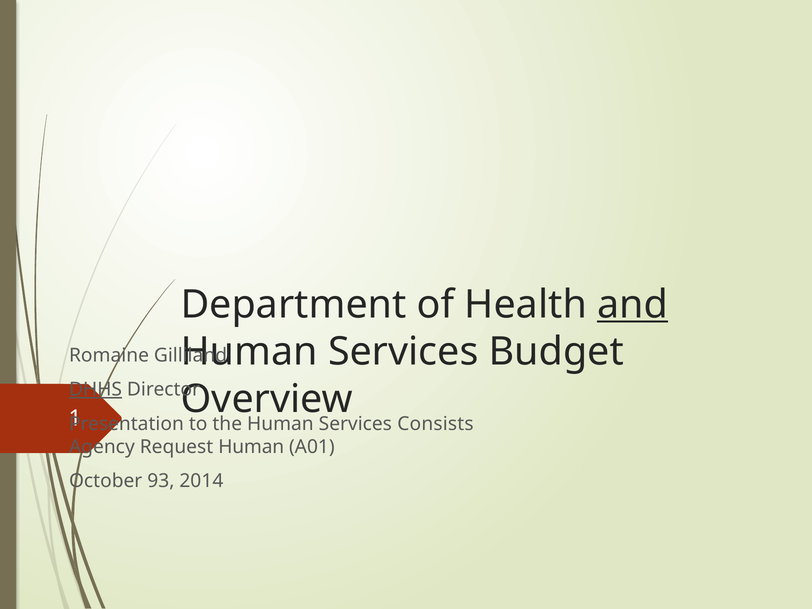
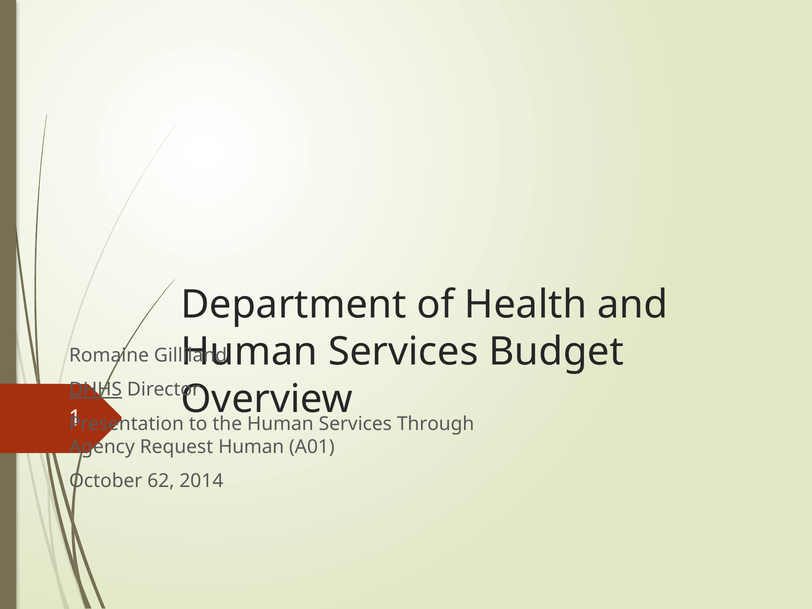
and underline: present -> none (633, 304)
Consists: Consists -> Through (436, 424)
93: 93 -> 62 (161, 481)
